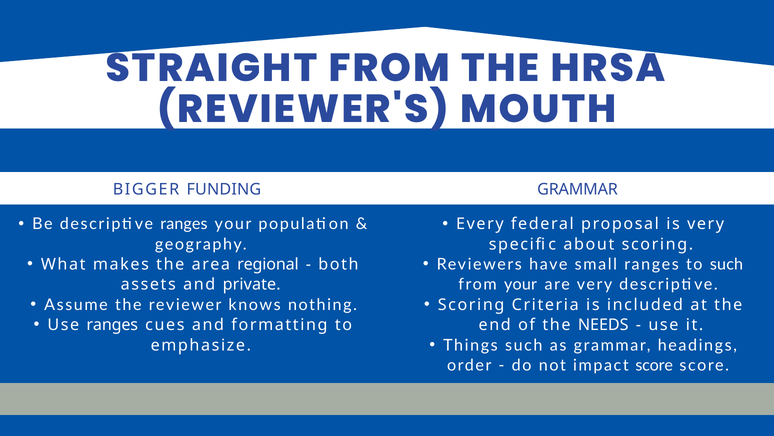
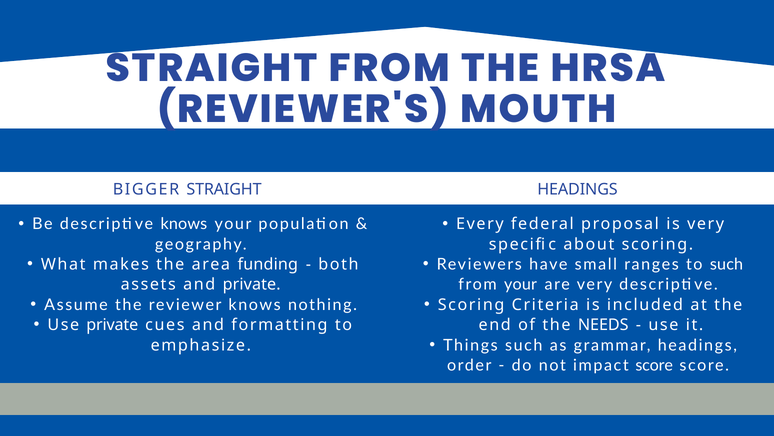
BIGGER FUNDING: FUNDING -> STRAIGHT (224, 189)
GRAMMAR: GRAMMAR -> HEADINGS (577, 189)
descriptive ranges: ranges -> knows (184, 224)
regional: regional -> funding (268, 264)
Use ranges: ranges -> private (112, 325)
